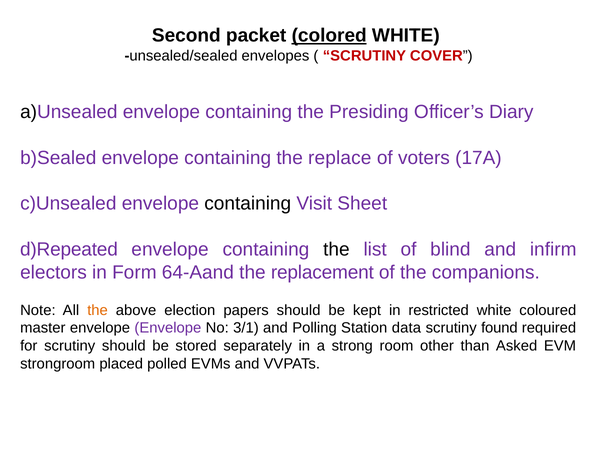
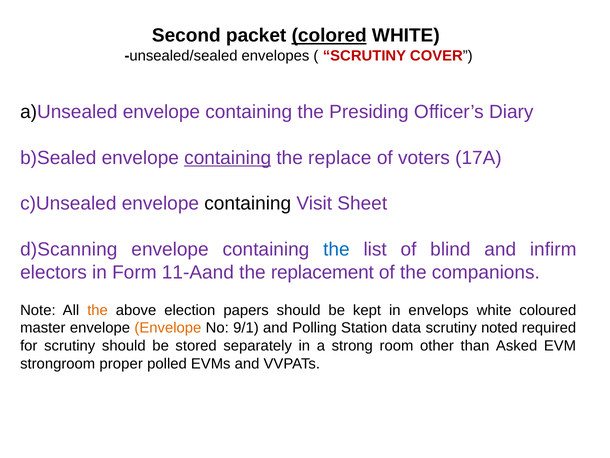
containing underline: none -> present (228, 158)
d)Repeated: d)Repeated -> d)Scanning (69, 249)
the colour: black -> blue (336, 249)
64-Aand: 64-Aand -> 11-Aand (198, 272)
restricted: restricted -> envelops (439, 310)
Envelope colour: purple -> orange (168, 328)
3/1: 3/1 -> 9/1 (246, 328)
found: found -> noted (499, 328)
placed: placed -> proper (121, 363)
